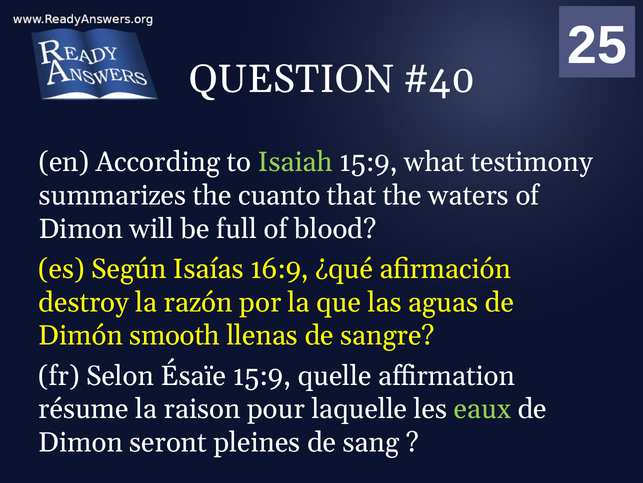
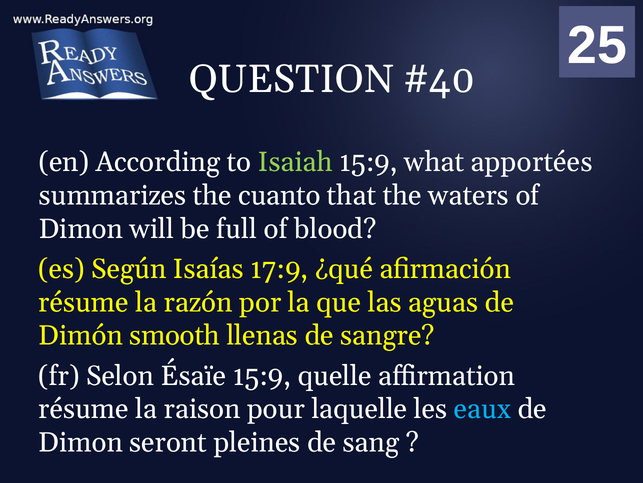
testimony: testimony -> apportées (532, 162)
16:9: 16:9 -> 17:9 (279, 269)
destroy: destroy -> résume (84, 302)
eaux colour: light green -> light blue (482, 409)
